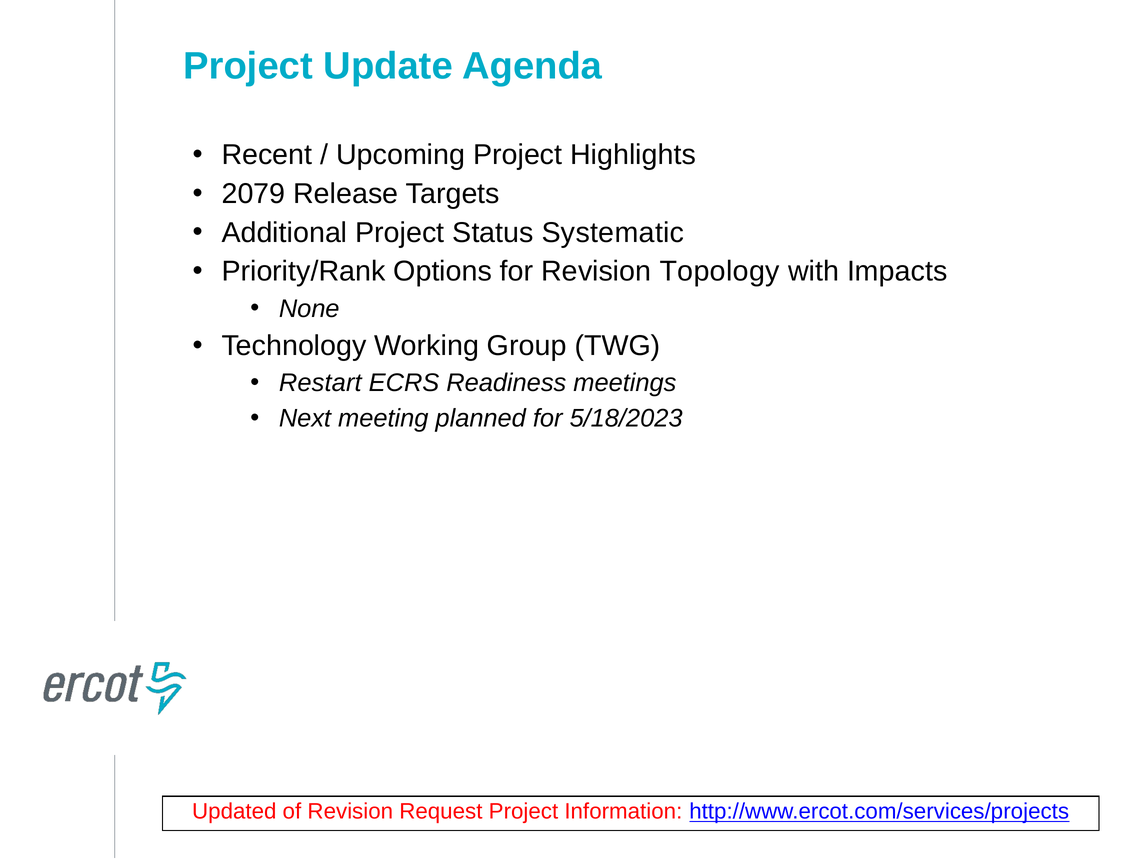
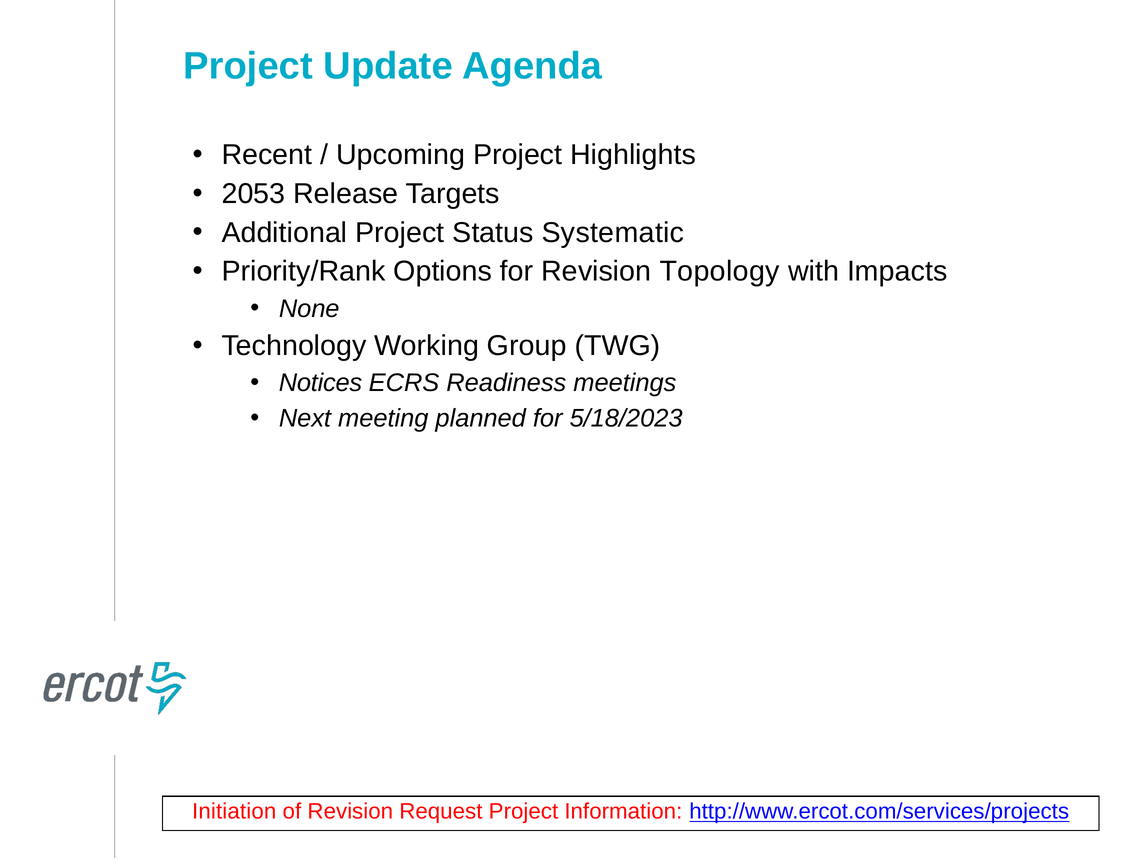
2079: 2079 -> 2053 (253, 194)
Restart: Restart -> Notices (320, 383)
Updated: Updated -> Initiation (234, 812)
